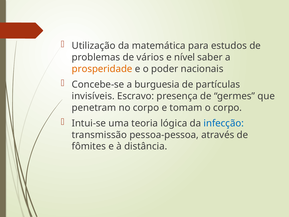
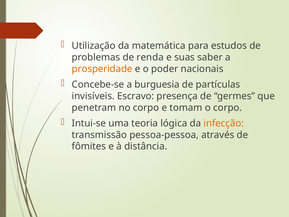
vários: vários -> renda (150, 57)
nível: nível -> suas (185, 57)
infecção colour: blue -> orange (224, 123)
